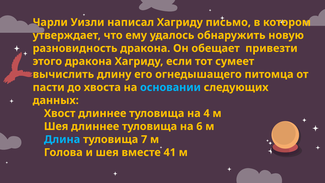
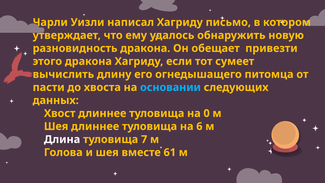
4: 4 -> 0 (207, 113)
Длина colour: light blue -> white (62, 139)
41: 41 -> 61 (170, 152)
